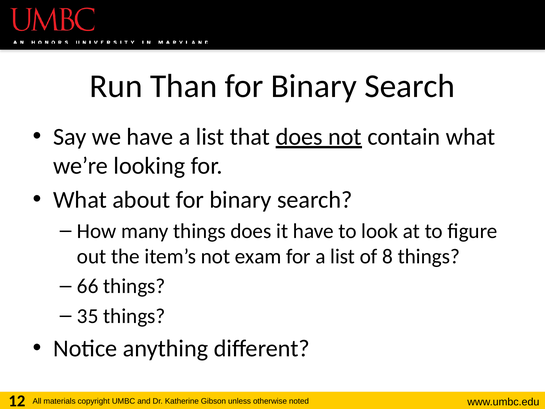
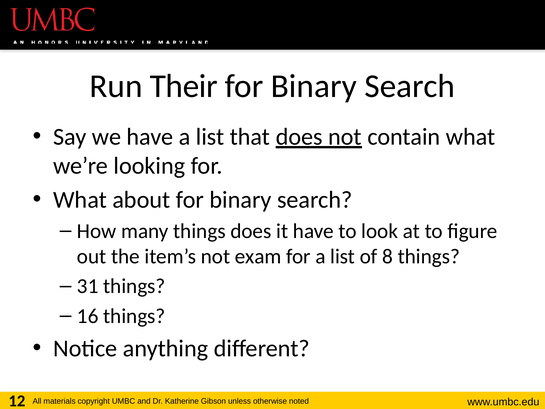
Than: Than -> Their (184, 86)
66: 66 -> 31 (88, 286)
35: 35 -> 16 (88, 316)
